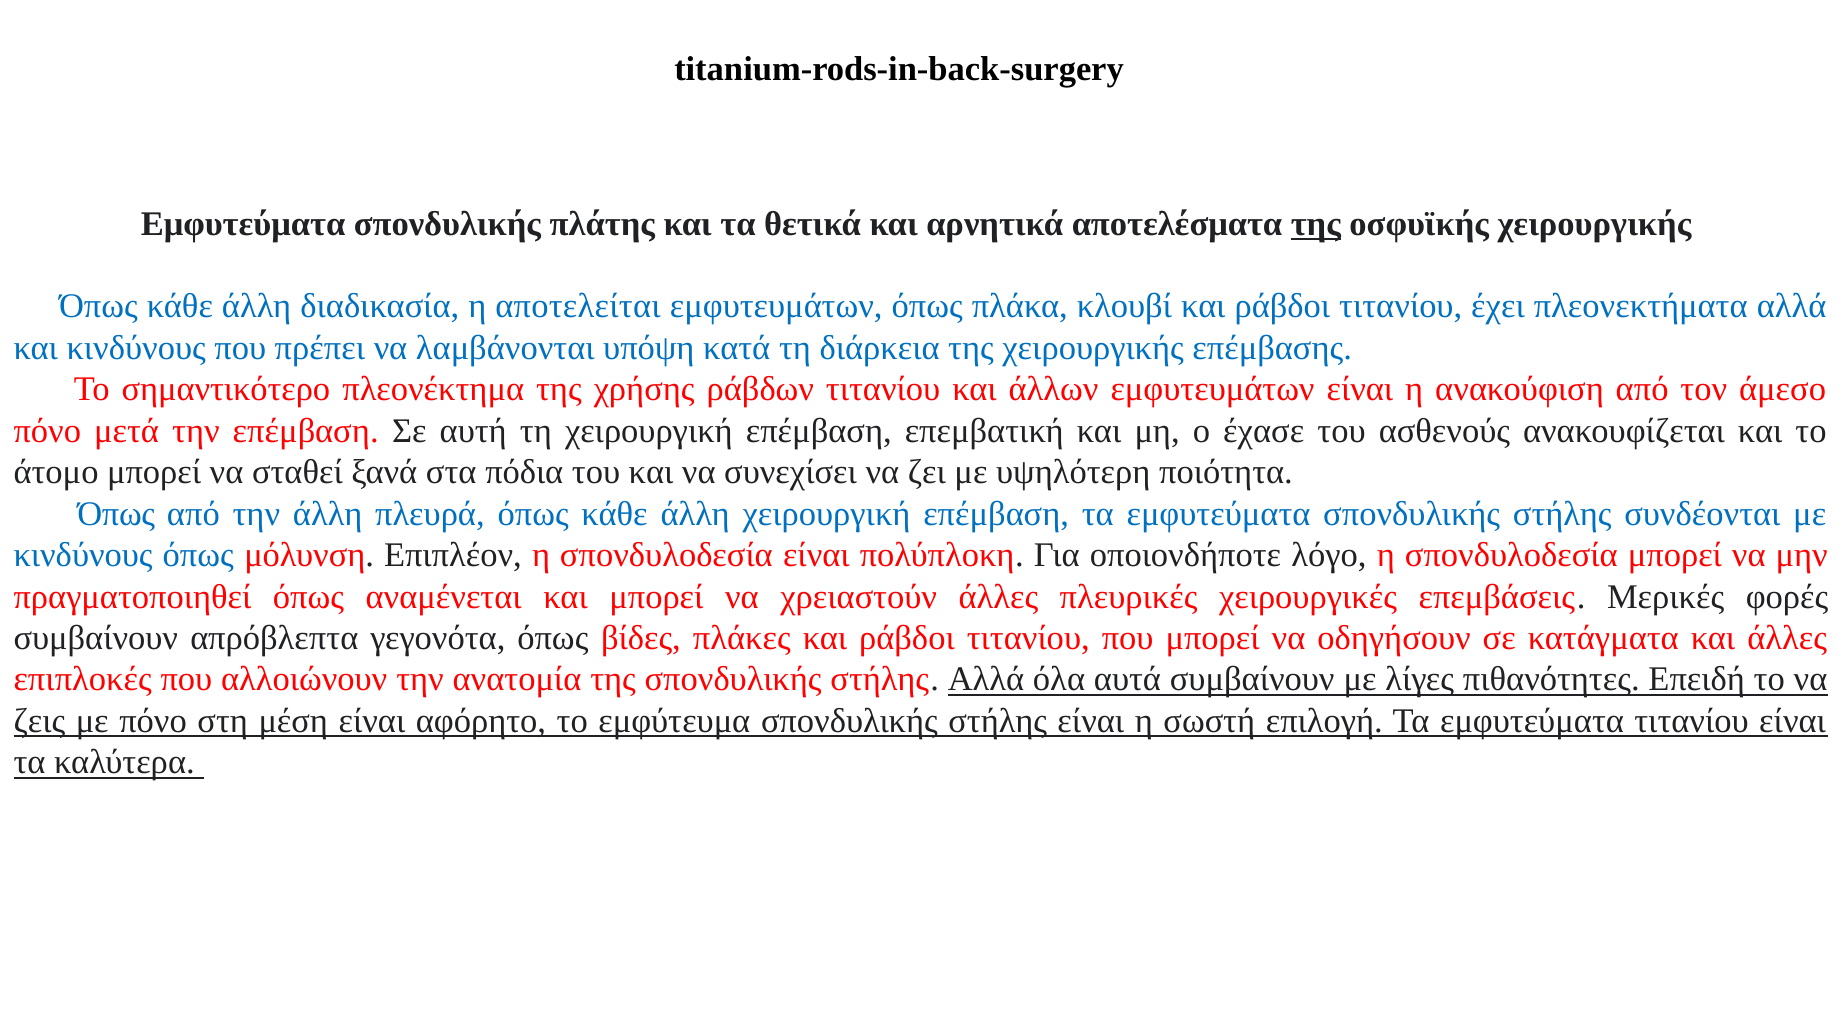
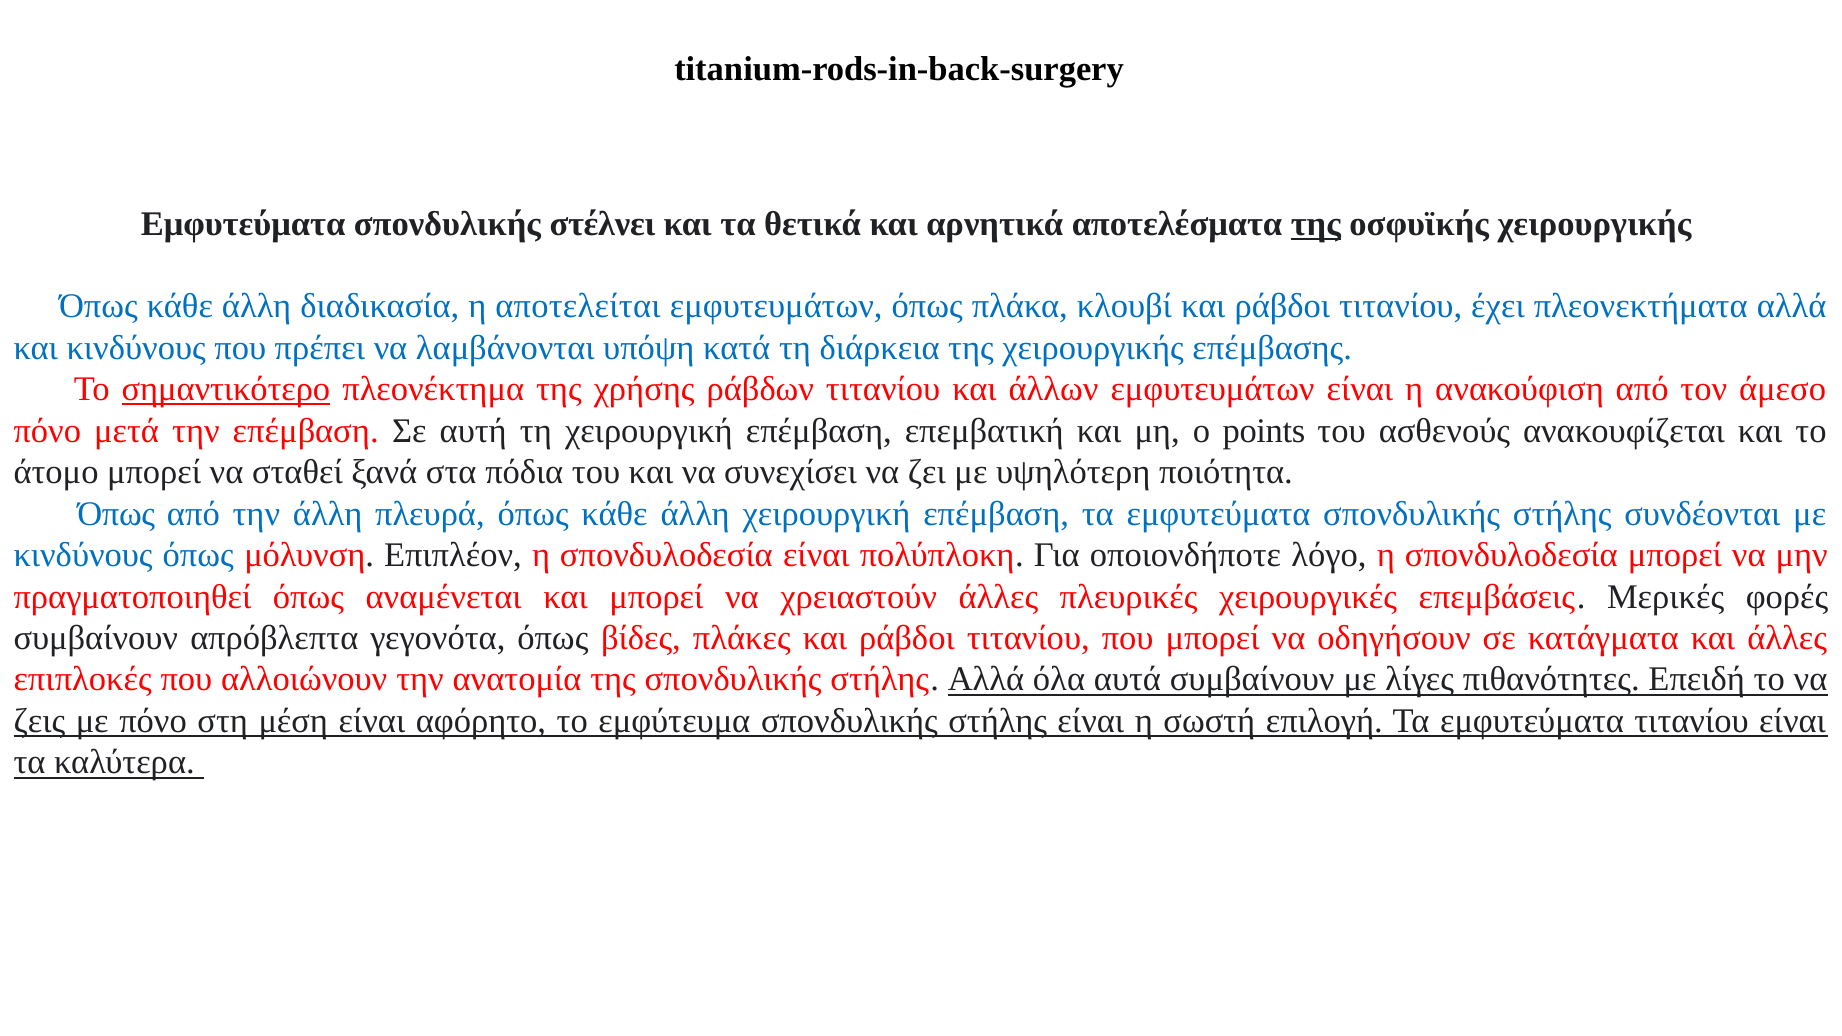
πλάτης: πλάτης -> στέλνει (602, 224)
σημαντικότερο underline: none -> present (226, 390)
έχασε: έχασε -> points (1264, 431)
